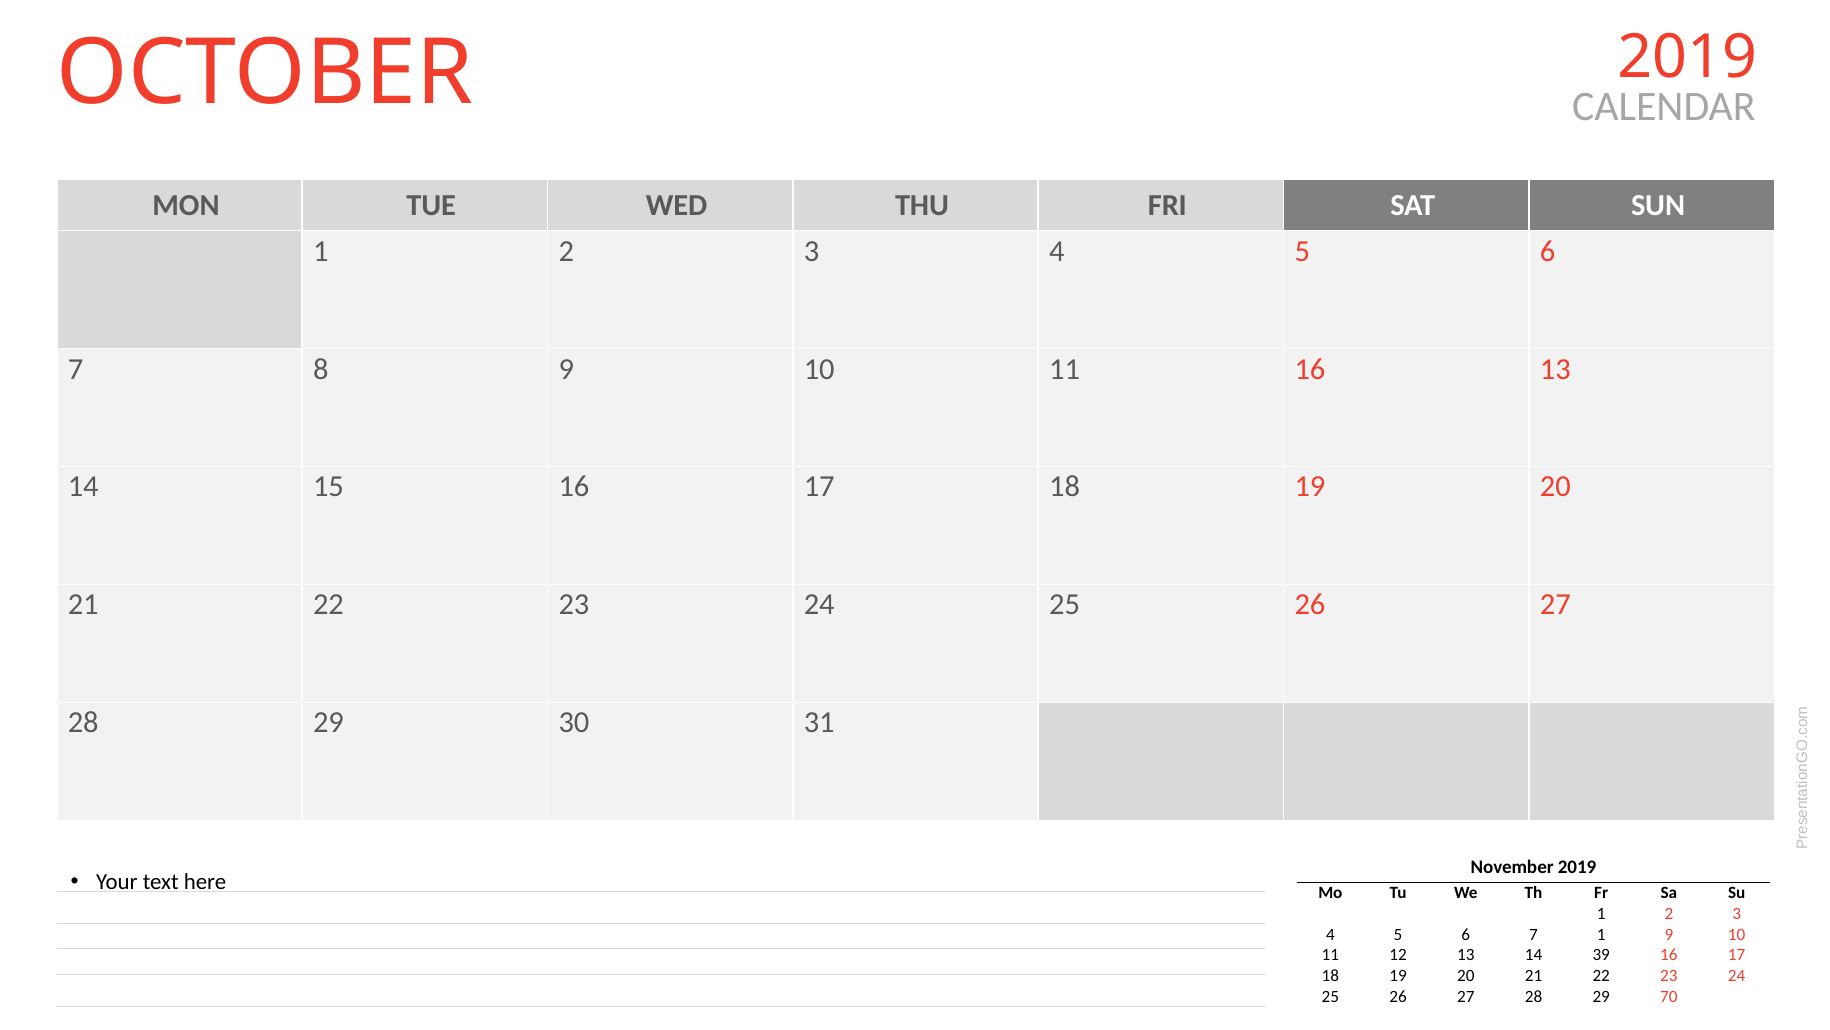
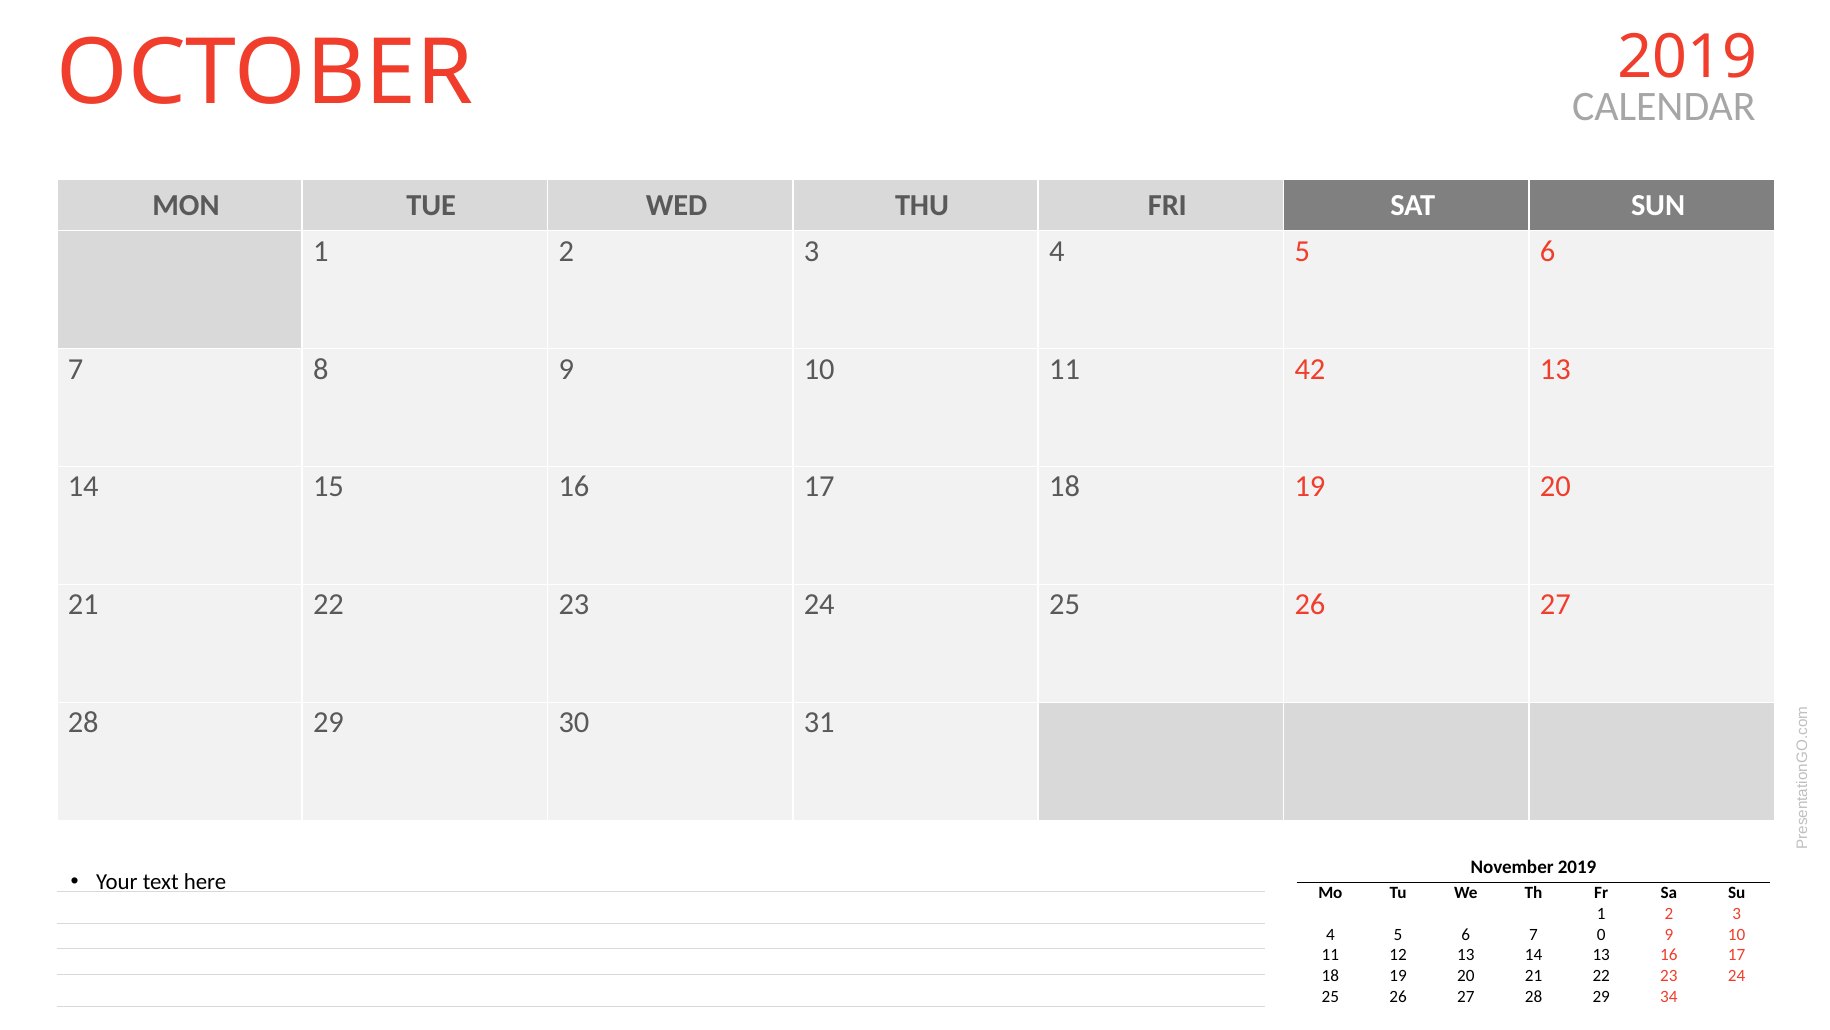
11 16: 16 -> 42 (1310, 369)
7 1: 1 -> 0 (1601, 934)
14 39: 39 -> 13 (1601, 955)
70: 70 -> 34 (1669, 996)
